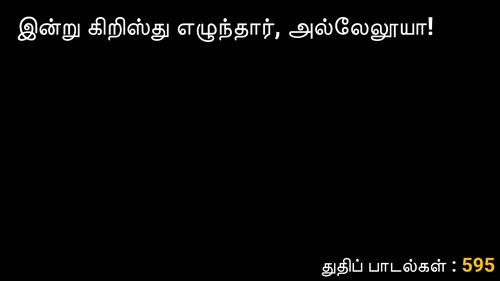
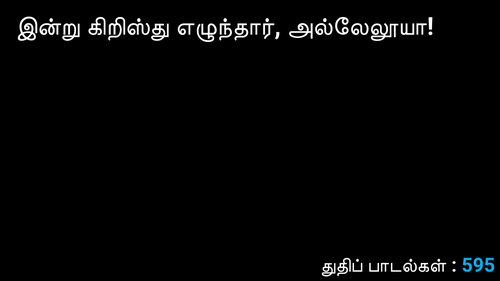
595 colour: yellow -> light blue (478, 266)
